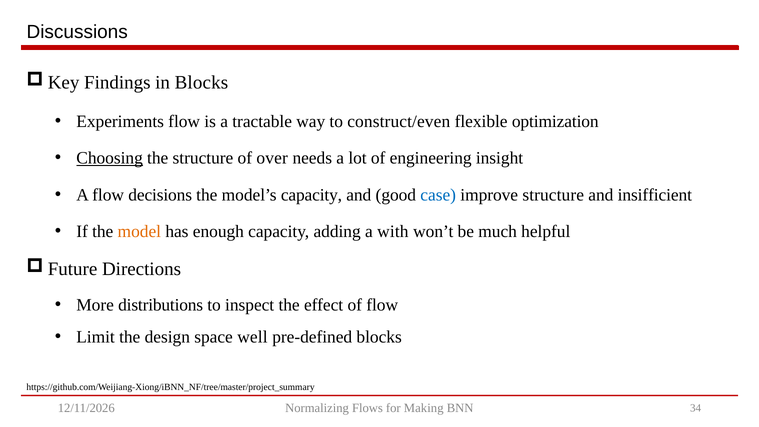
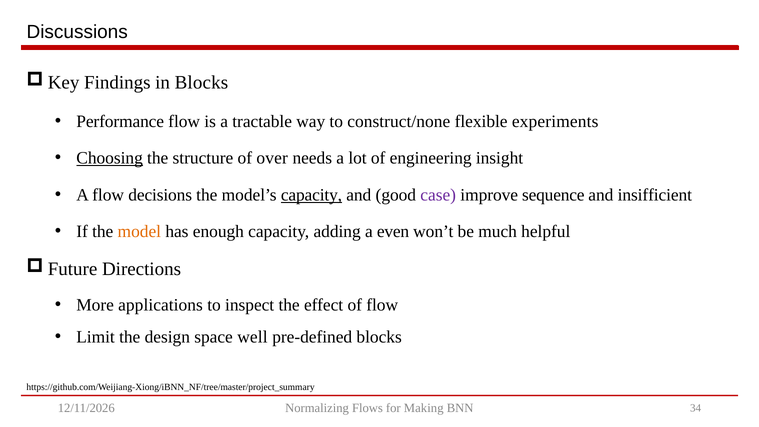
Experiments: Experiments -> Performance (120, 121)
construct/even: construct/even -> construct/none (399, 121)
optimization: optimization -> experiments (555, 121)
capacity underline: none -> present (311, 195)
case colour: blue -> purple (438, 195)
improve structure: structure -> sequence (553, 195)
with: with -> even (393, 232)
distributions: distributions -> applications (161, 305)
